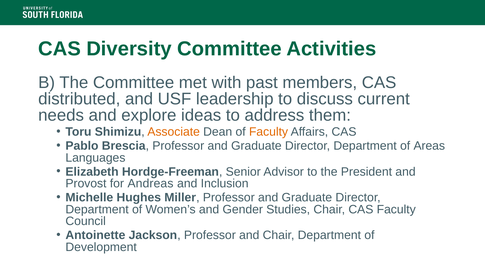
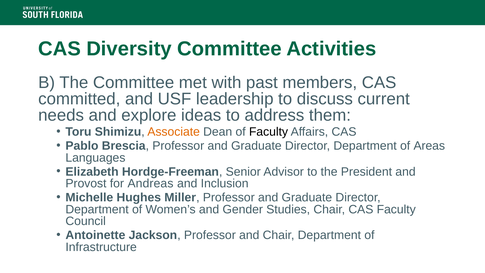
distributed: distributed -> committed (79, 99)
Faculty colour: orange -> black (269, 132)
Development: Development -> Infrastructure (101, 247)
